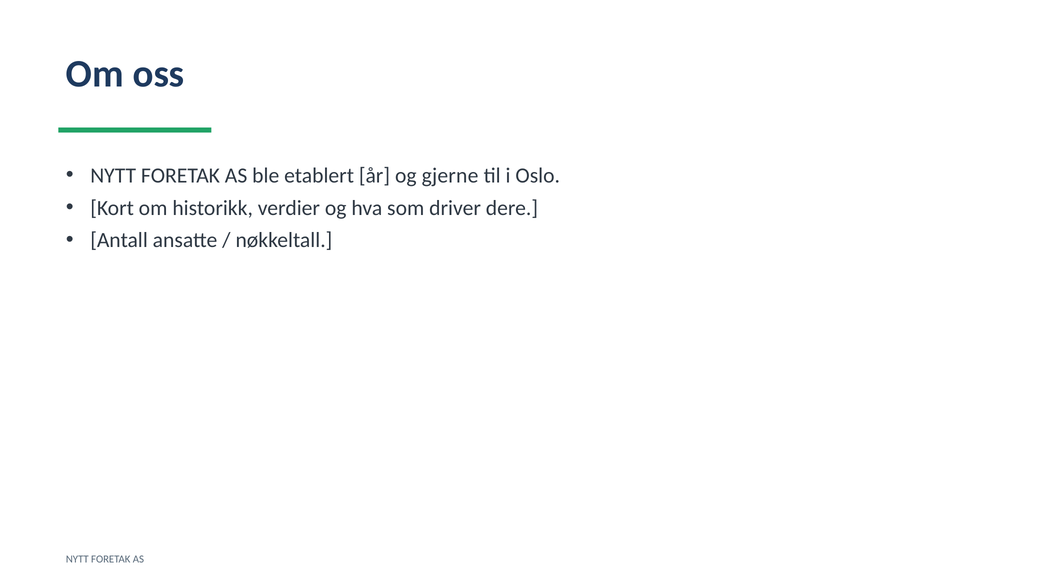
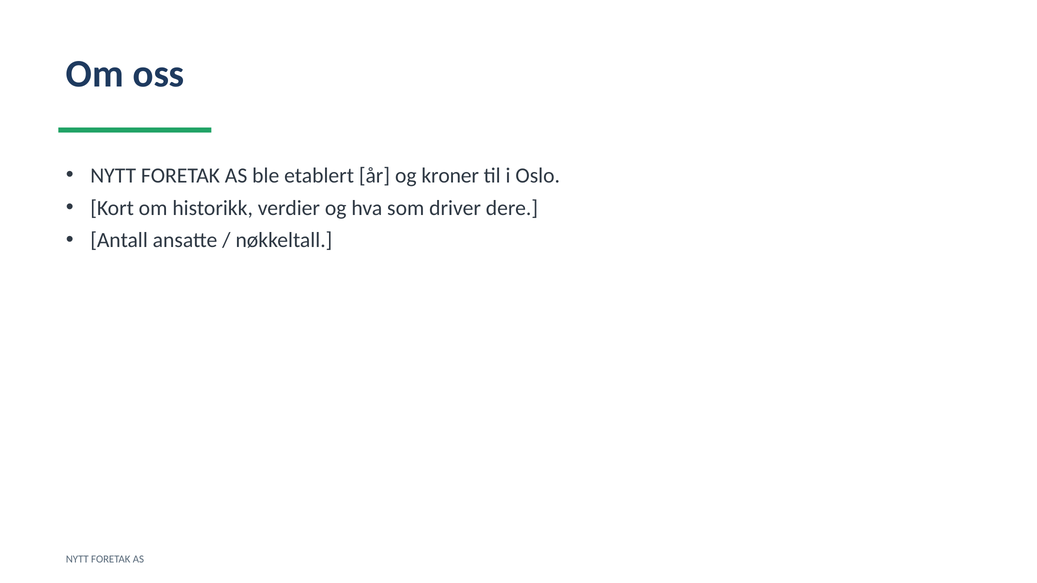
gjerne: gjerne -> kroner (450, 176)
